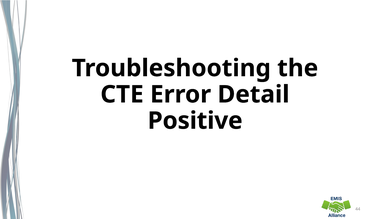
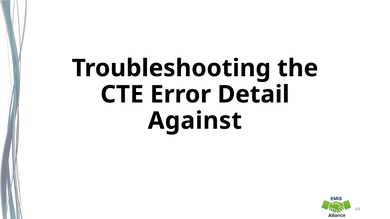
Positive: Positive -> Against (195, 121)
